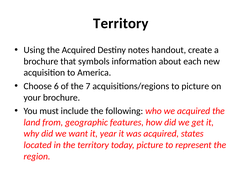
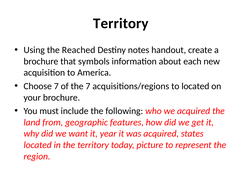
the Acquired: Acquired -> Reached (79, 50)
Choose 6: 6 -> 7 (56, 86)
to picture: picture -> located (195, 86)
